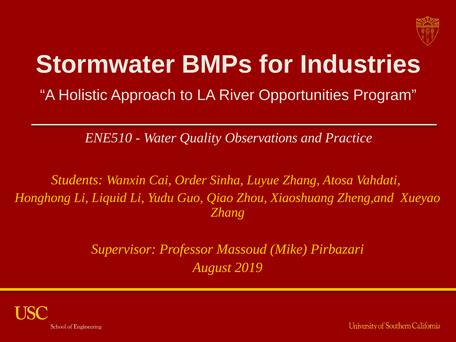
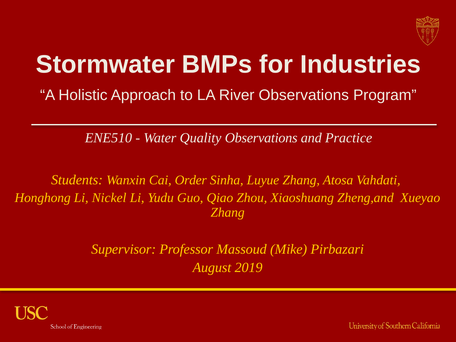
River Opportunities: Opportunities -> Observations (304, 95)
Liquid: Liquid -> Nickel (109, 198)
